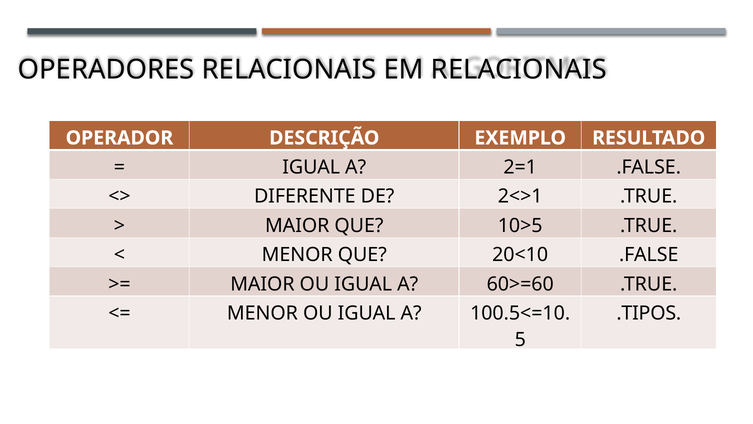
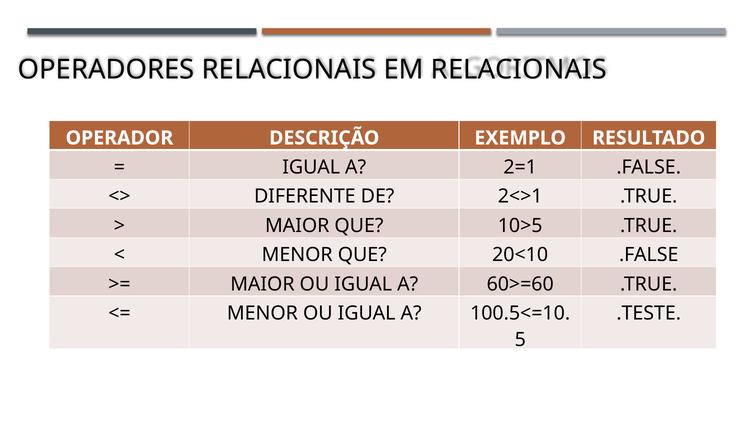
.TIPOS: .TIPOS -> .TESTE (649, 313)
